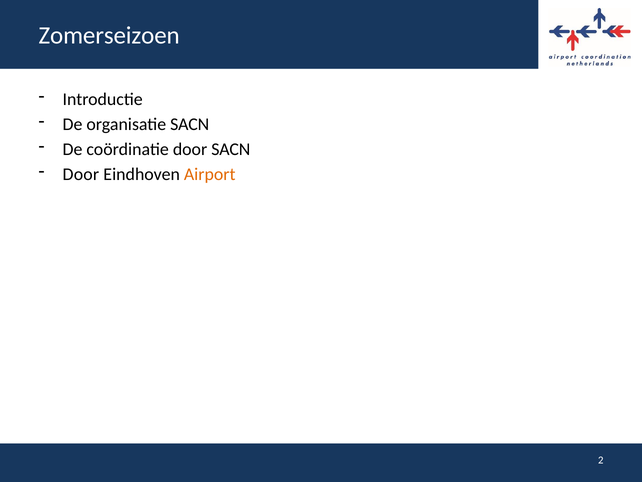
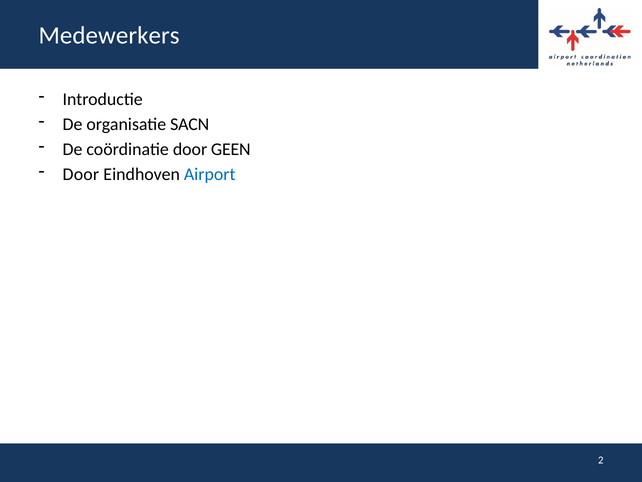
Zomerseizoen: Zomerseizoen -> Medewerkers (109, 36)
door SACN: SACN -> GEEN (231, 149)
Airport colour: orange -> blue (210, 174)
